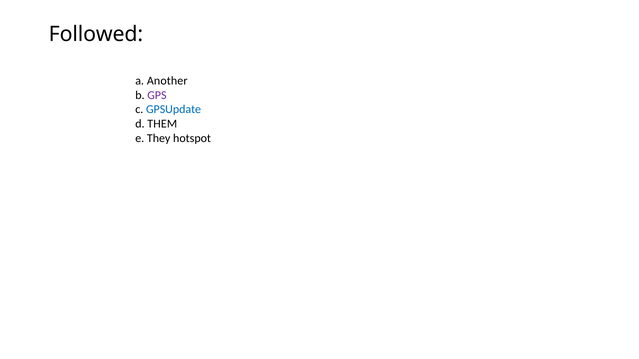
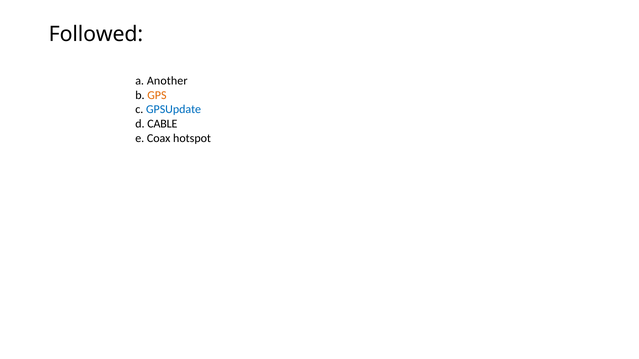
GPS colour: purple -> orange (157, 95)
THEM: THEM -> CABLE (162, 124)
They: They -> Coax (159, 138)
